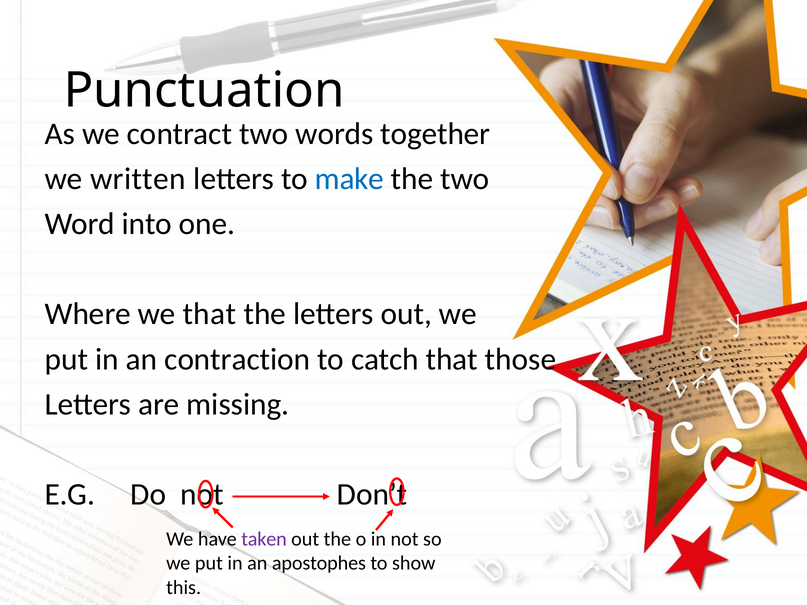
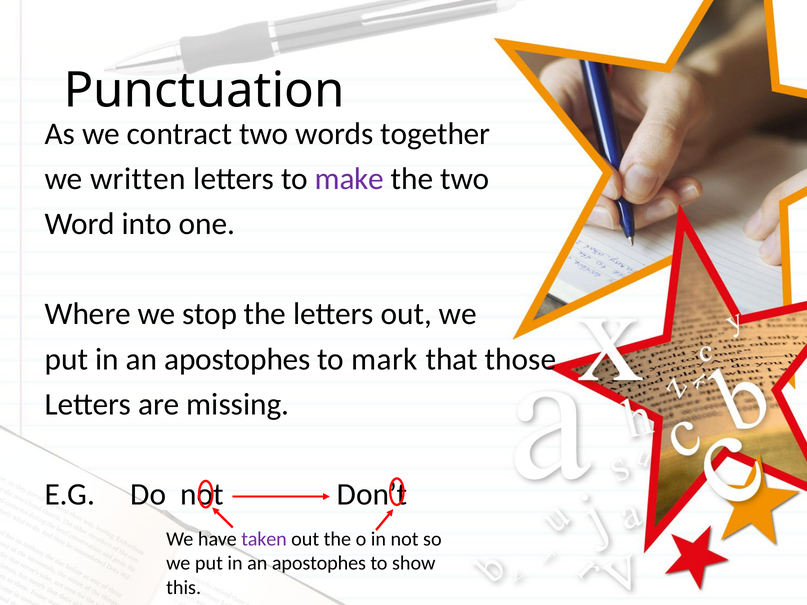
make colour: blue -> purple (349, 179)
we that: that -> stop (210, 314)
contraction: contraction -> apostophes (237, 359)
catch: catch -> mark (385, 359)
